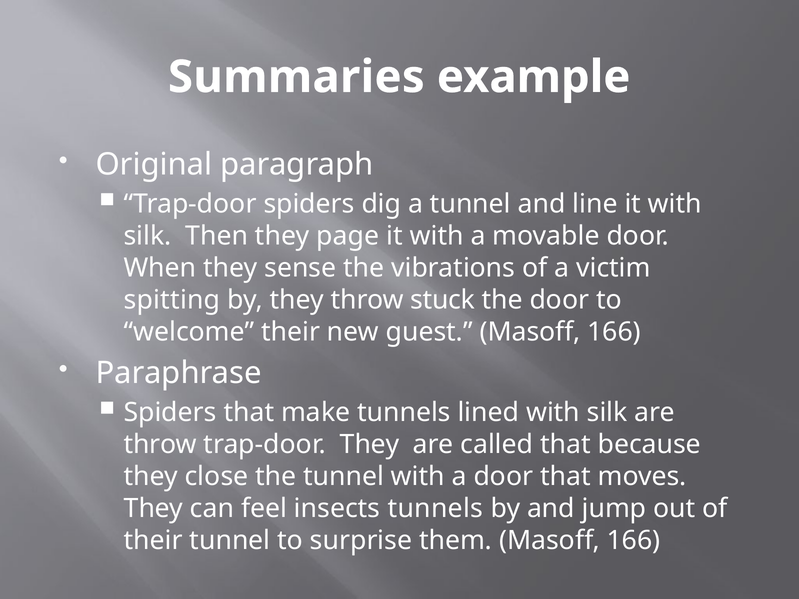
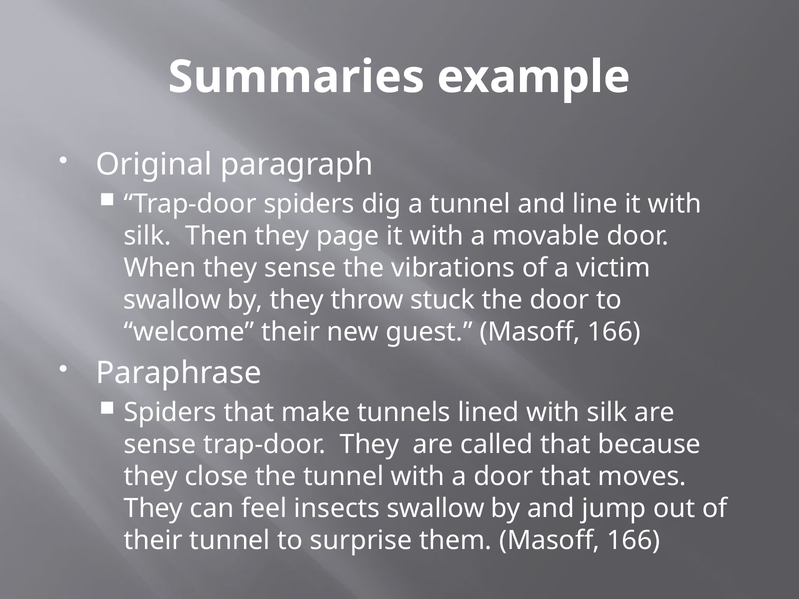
spitting: spitting -> swallow (172, 300)
throw: throw -> sense (160, 445)
insects tunnels: tunnels -> swallow (436, 509)
